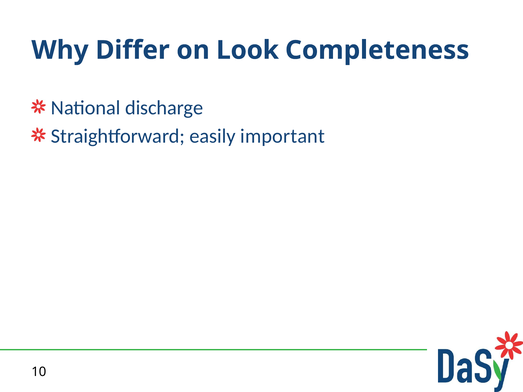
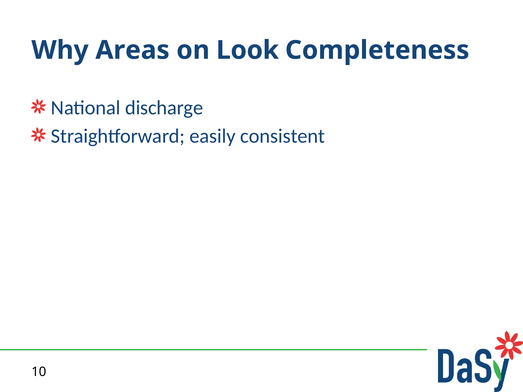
Differ: Differ -> Areas (132, 50)
important: important -> consistent (283, 136)
